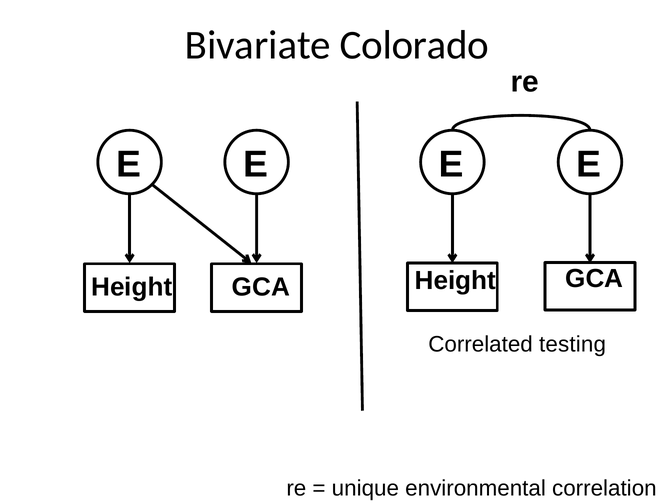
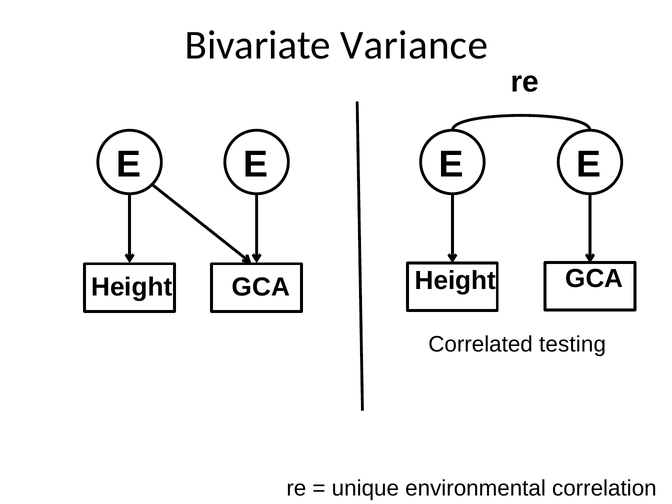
Colorado: Colorado -> Variance (414, 45)
